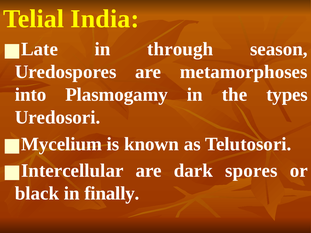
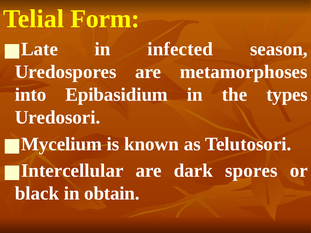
India: India -> Form (105, 19)
through: through -> infected (180, 49)
Plasmogamy: Plasmogamy -> Epibasidium (117, 95)
finally: finally -> obtain (112, 194)
